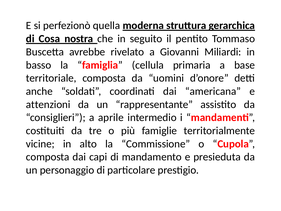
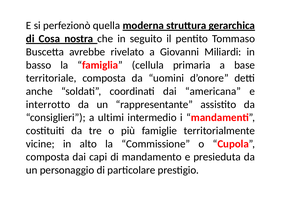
attenzioni: attenzioni -> interrotto (48, 104)
aprile: aprile -> ultimi (111, 117)
